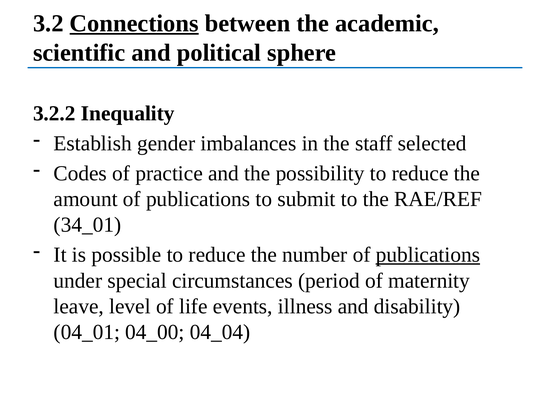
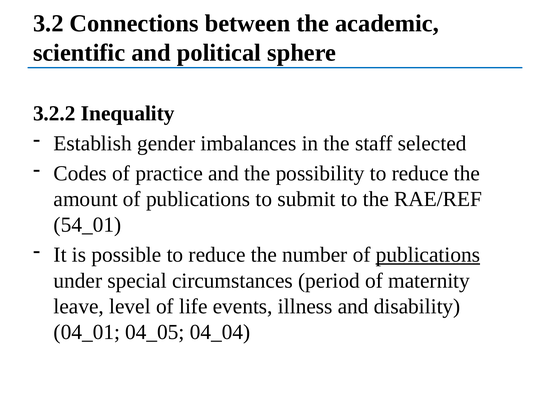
Connections underline: present -> none (134, 23)
34_01: 34_01 -> 54_01 (87, 225)
04_00: 04_00 -> 04_05 (155, 332)
